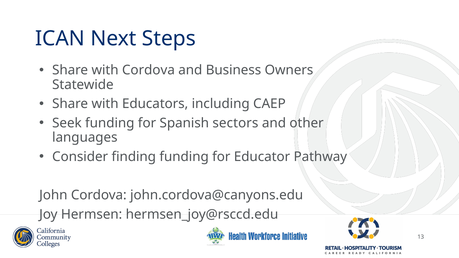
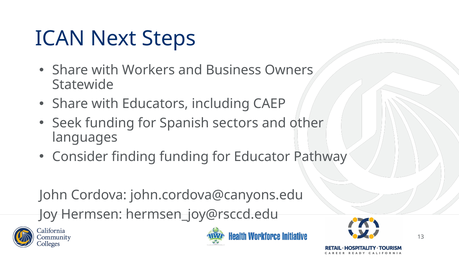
with Cordova: Cordova -> Workers (148, 70)
